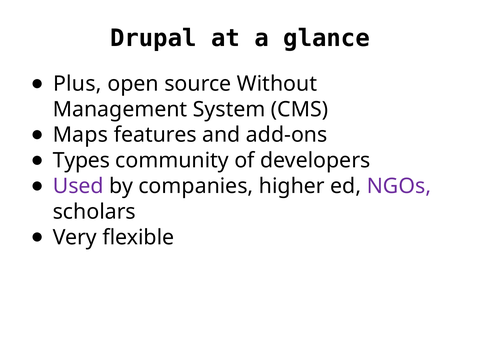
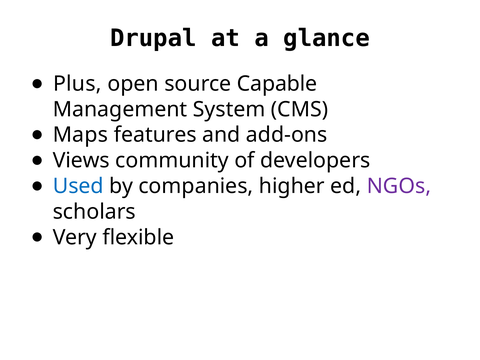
Without: Without -> Capable (277, 84)
Types: Types -> Views (81, 161)
Used colour: purple -> blue (78, 186)
